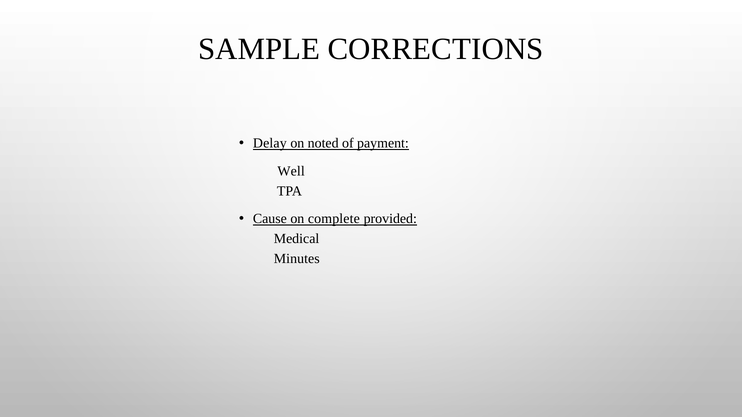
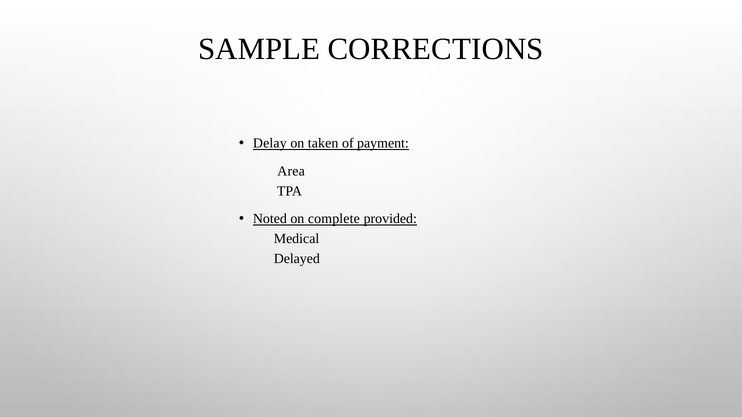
noted: noted -> taken (323, 143)
Well: Well -> Area (291, 171)
Cause: Cause -> Noted (270, 219)
Minutes: Minutes -> Delayed (297, 259)
